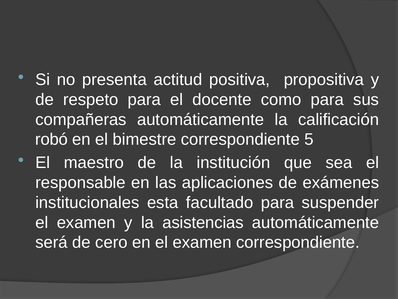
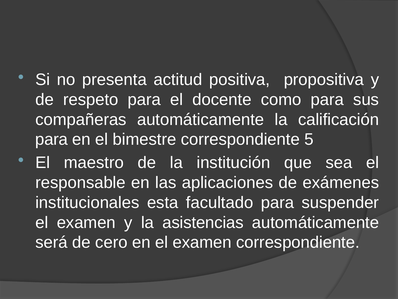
robó: robó -> para (52, 139)
